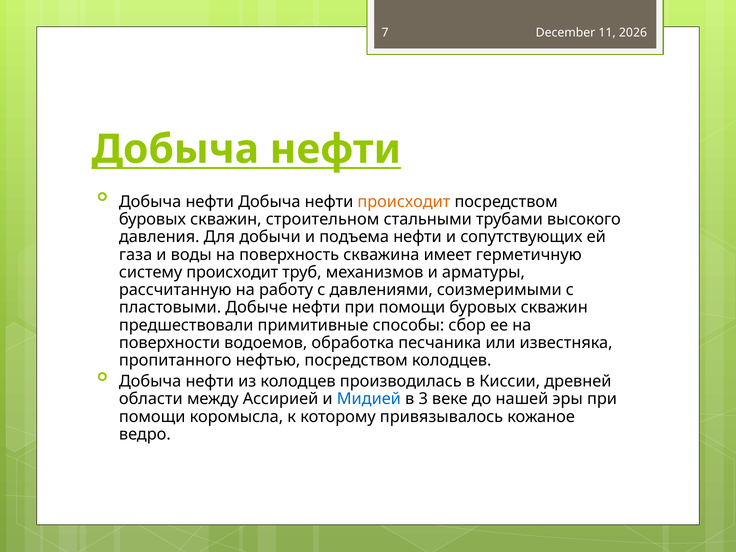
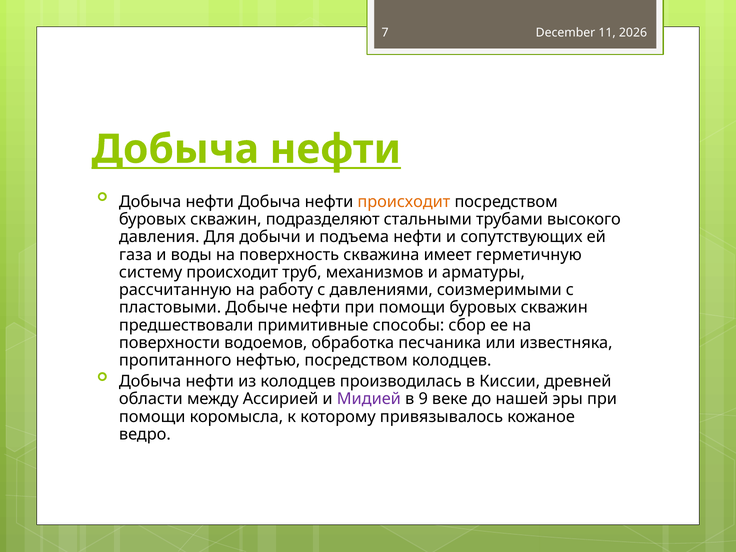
строительном: строительном -> подразделяют (323, 219)
Мидией colour: blue -> purple (369, 399)
3: 3 -> 9 (423, 399)
